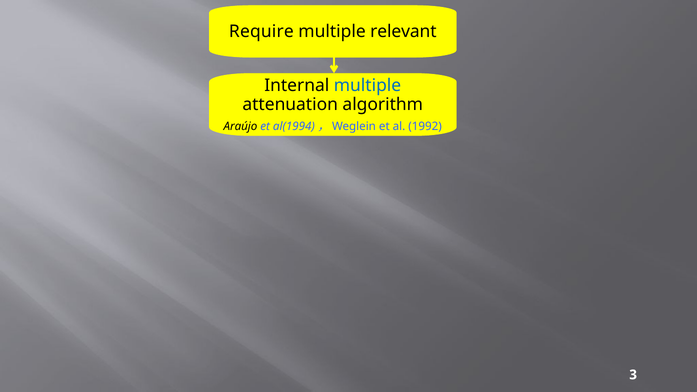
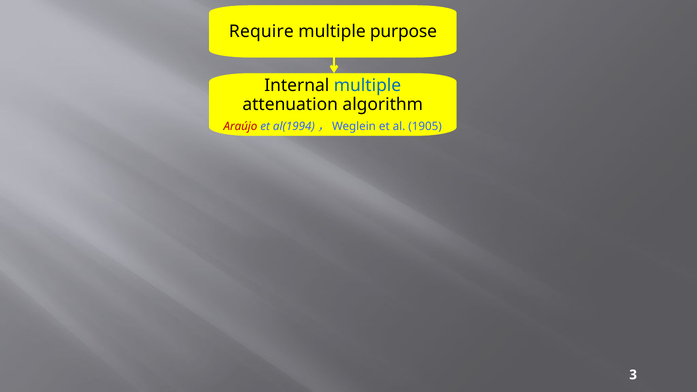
relevant: relevant -> purpose (403, 31)
Araújo colour: black -> red (240, 126)
1992: 1992 -> 1905 (425, 126)
